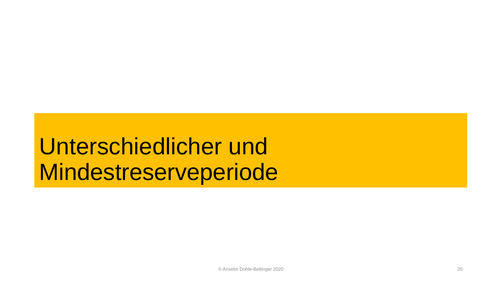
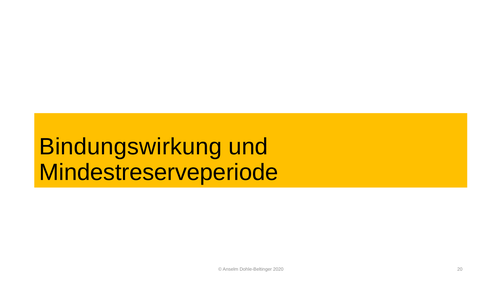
Unterschiedlicher: Unterschiedlicher -> Bindungswirkung (131, 147)
